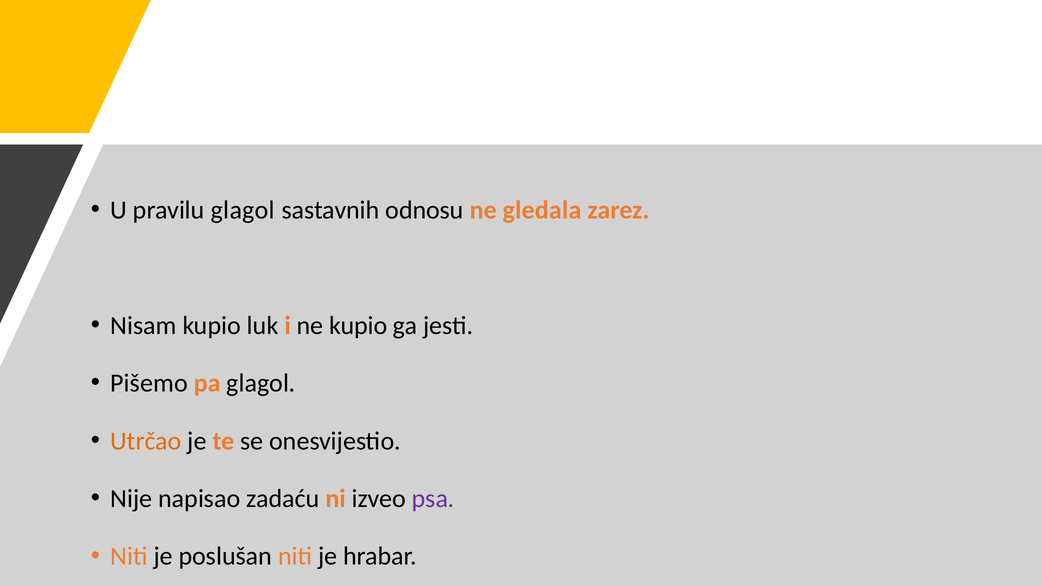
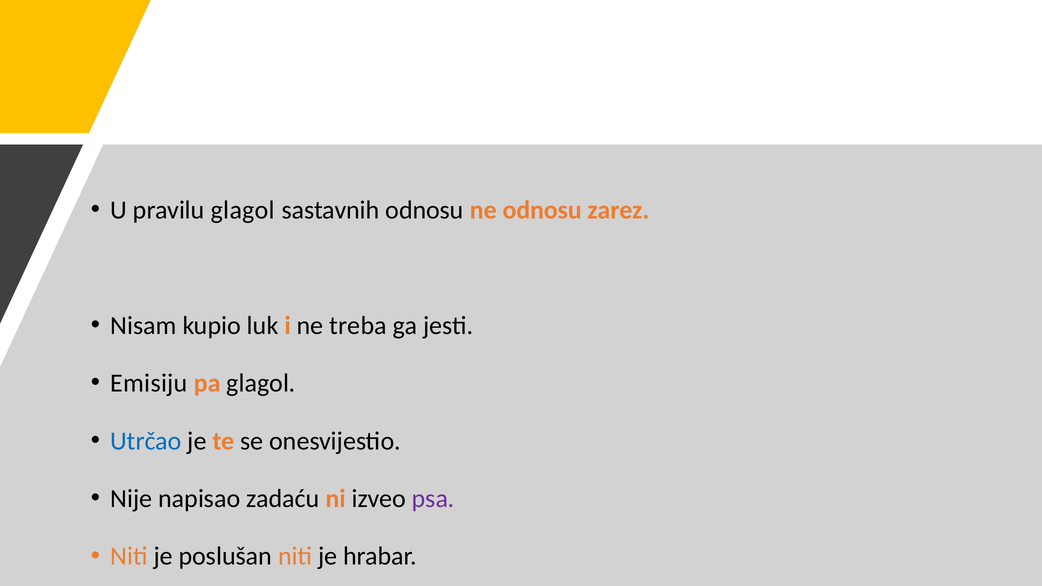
ne gledala: gledala -> odnosu (542, 210)
ne kupio: kupio -> treba (358, 326)
Pišemo: Pišemo -> Emisiju (149, 383)
Utrčao colour: orange -> blue (146, 441)
